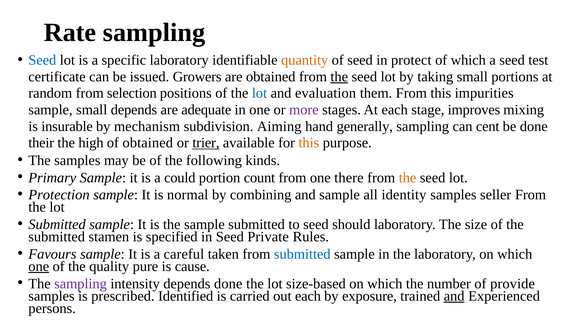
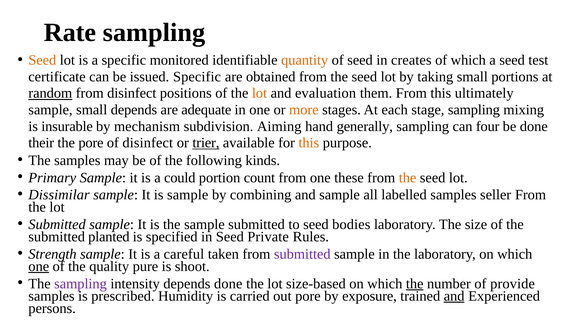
Seed colour: blue -> orange (42, 60)
specific laboratory: laboratory -> monitored (179, 60)
protect: protect -> creates (411, 60)
issued Growers: Growers -> Specific (197, 77)
the underline: present -> none (339, 77)
random underline: none -> present (50, 93)
from selection: selection -> disinfect (132, 93)
lot colour: blue -> orange (259, 93)
impurities: impurities -> ultimately (484, 93)
more colour: purple -> orange (304, 110)
stage improves: improves -> sampling (474, 110)
cent: cent -> four (488, 126)
the high: high -> pore (91, 143)
of obtained: obtained -> disinfect (148, 143)
there: there -> these (349, 178)
Protection: Protection -> Dissimilar (59, 195)
is normal: normal -> sample (188, 195)
identity: identity -> labelled (404, 195)
should: should -> bodies (351, 224)
stamen: stamen -> planted (109, 237)
Favours: Favours -> Strength (52, 254)
submitted colour: blue -> purple (302, 254)
cause: cause -> shoot (192, 266)
the underline: none -> present (415, 283)
Identified: Identified -> Humidity (186, 296)
out each: each -> pore (308, 296)
